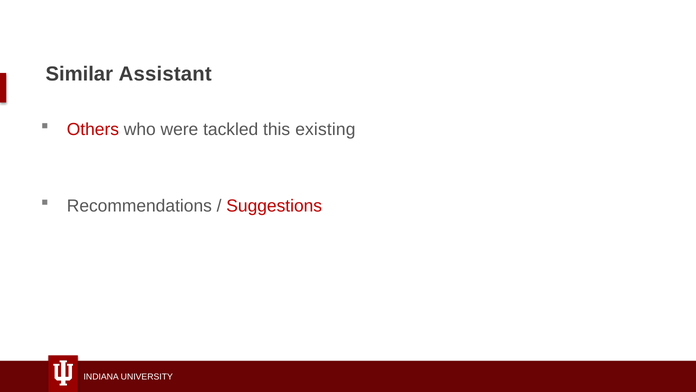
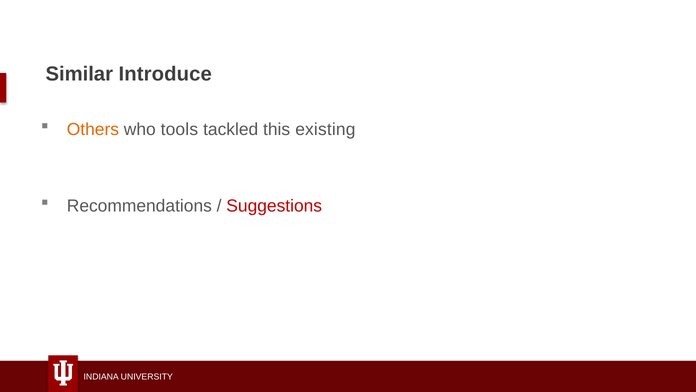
Assistant: Assistant -> Introduce (165, 74)
Others colour: red -> orange (93, 129)
were: were -> tools (179, 129)
